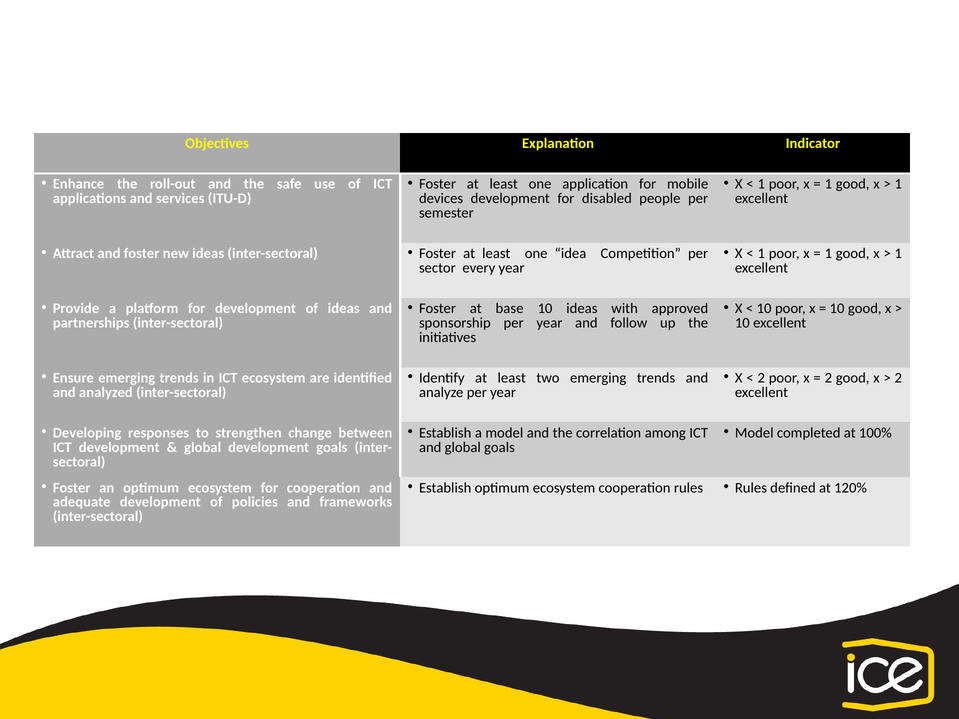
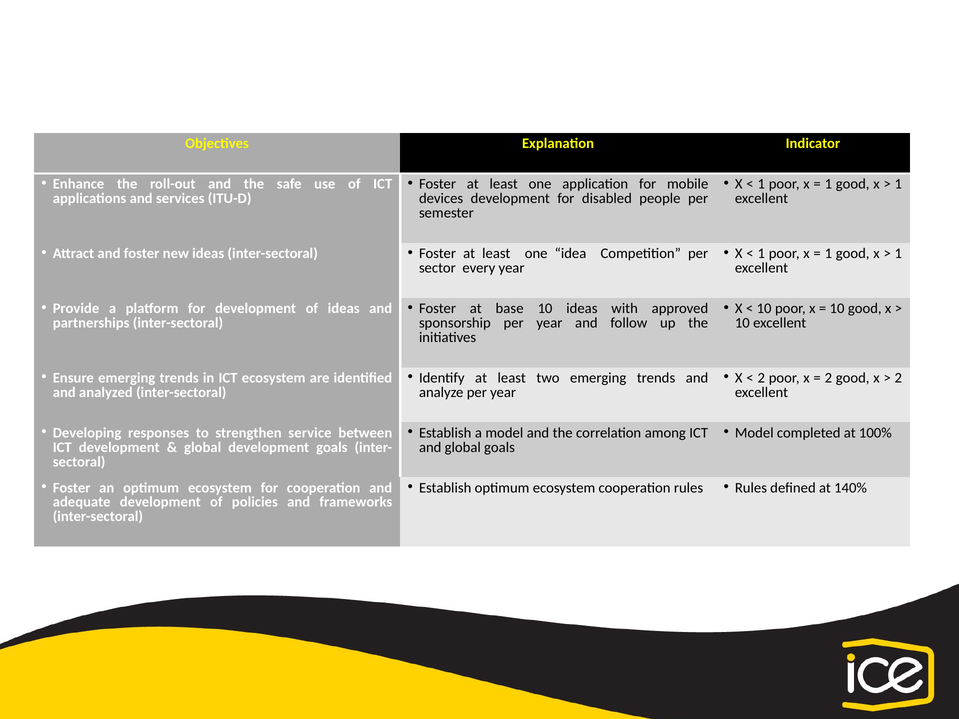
change: change -> service (310, 433)
120%: 120% -> 140% (851, 488)
